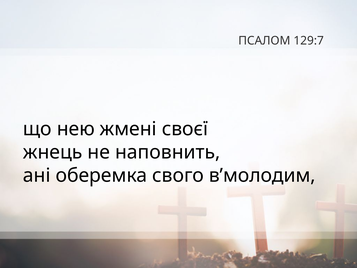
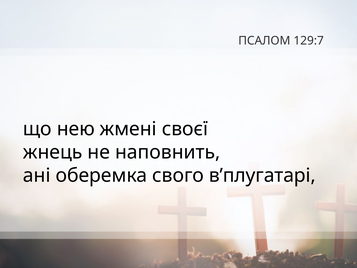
в’молодим: в’молодим -> в’плугатарі (262, 175)
